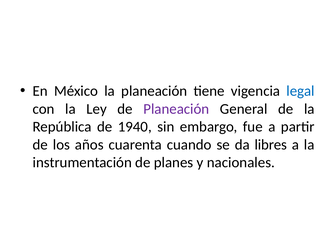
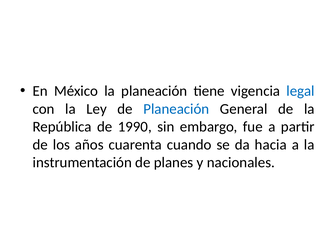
Planeación colour: purple -> blue (176, 109)
1940: 1940 -> 1990 (135, 127)
libres: libres -> hacia (271, 145)
